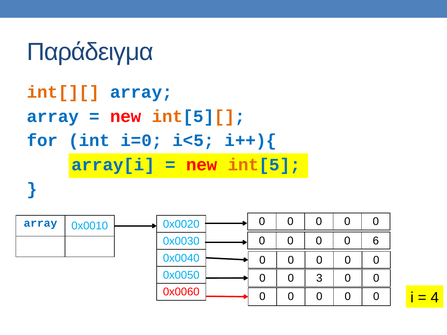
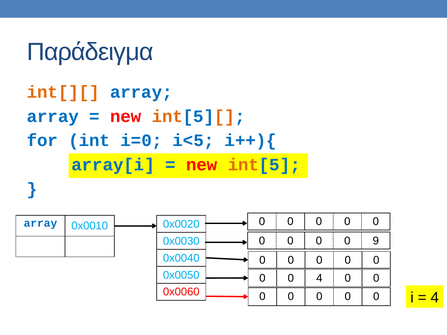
6: 6 -> 9 (376, 241)
0 3: 3 -> 4 (319, 278)
